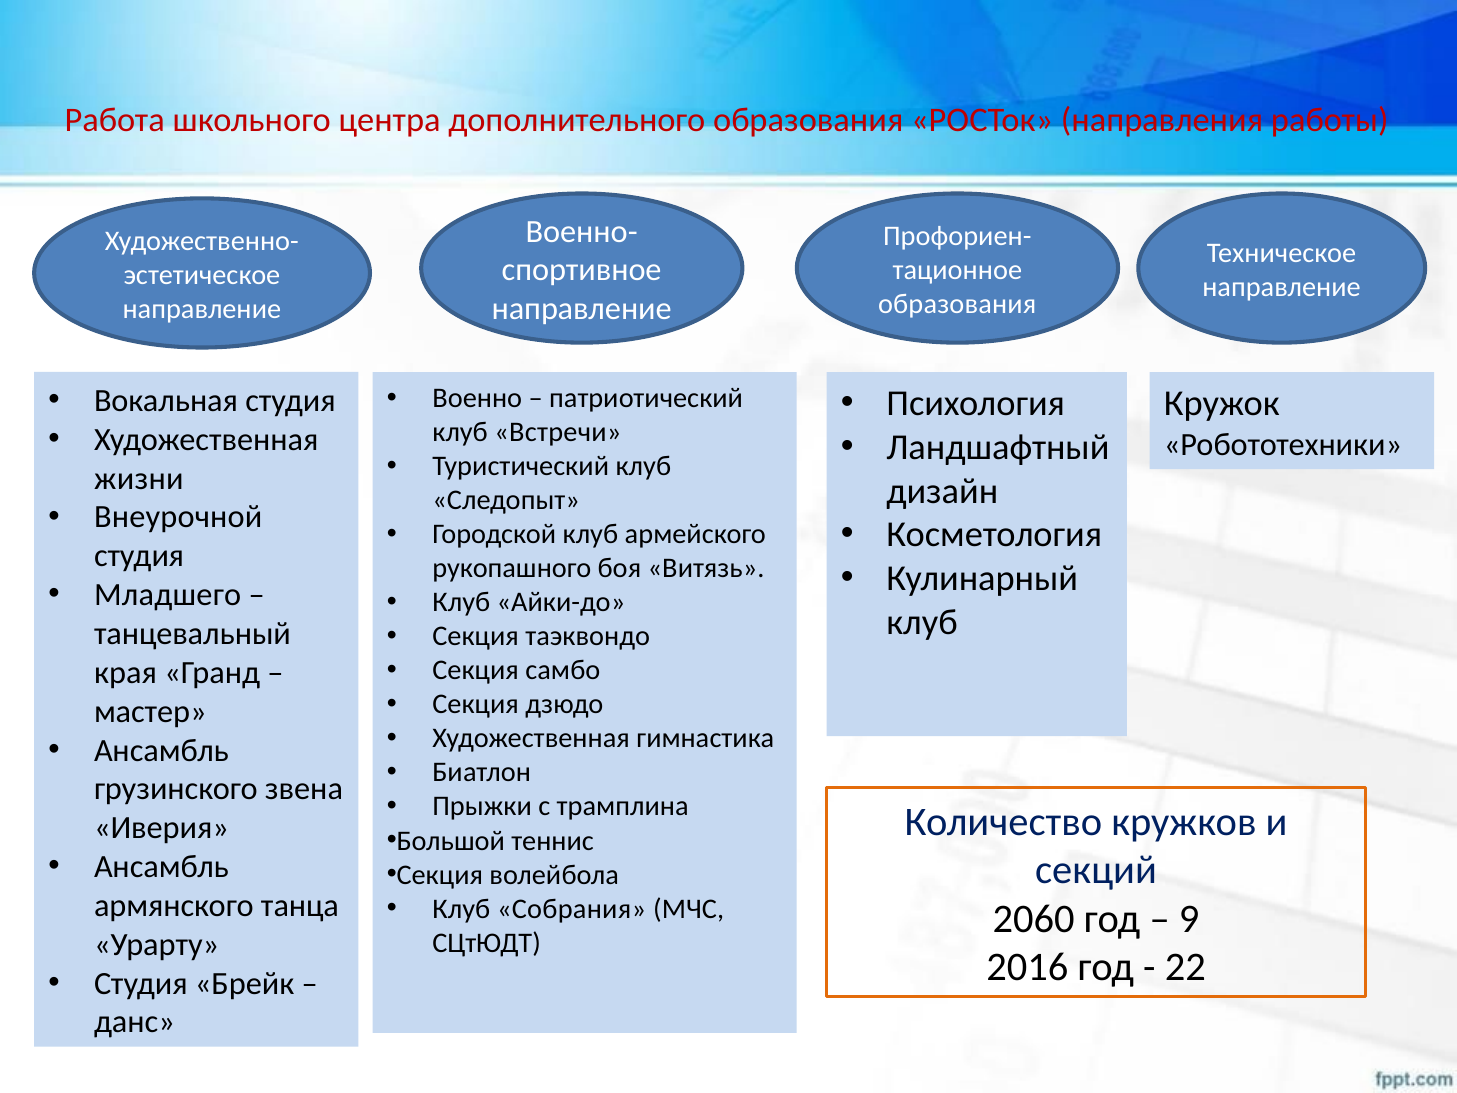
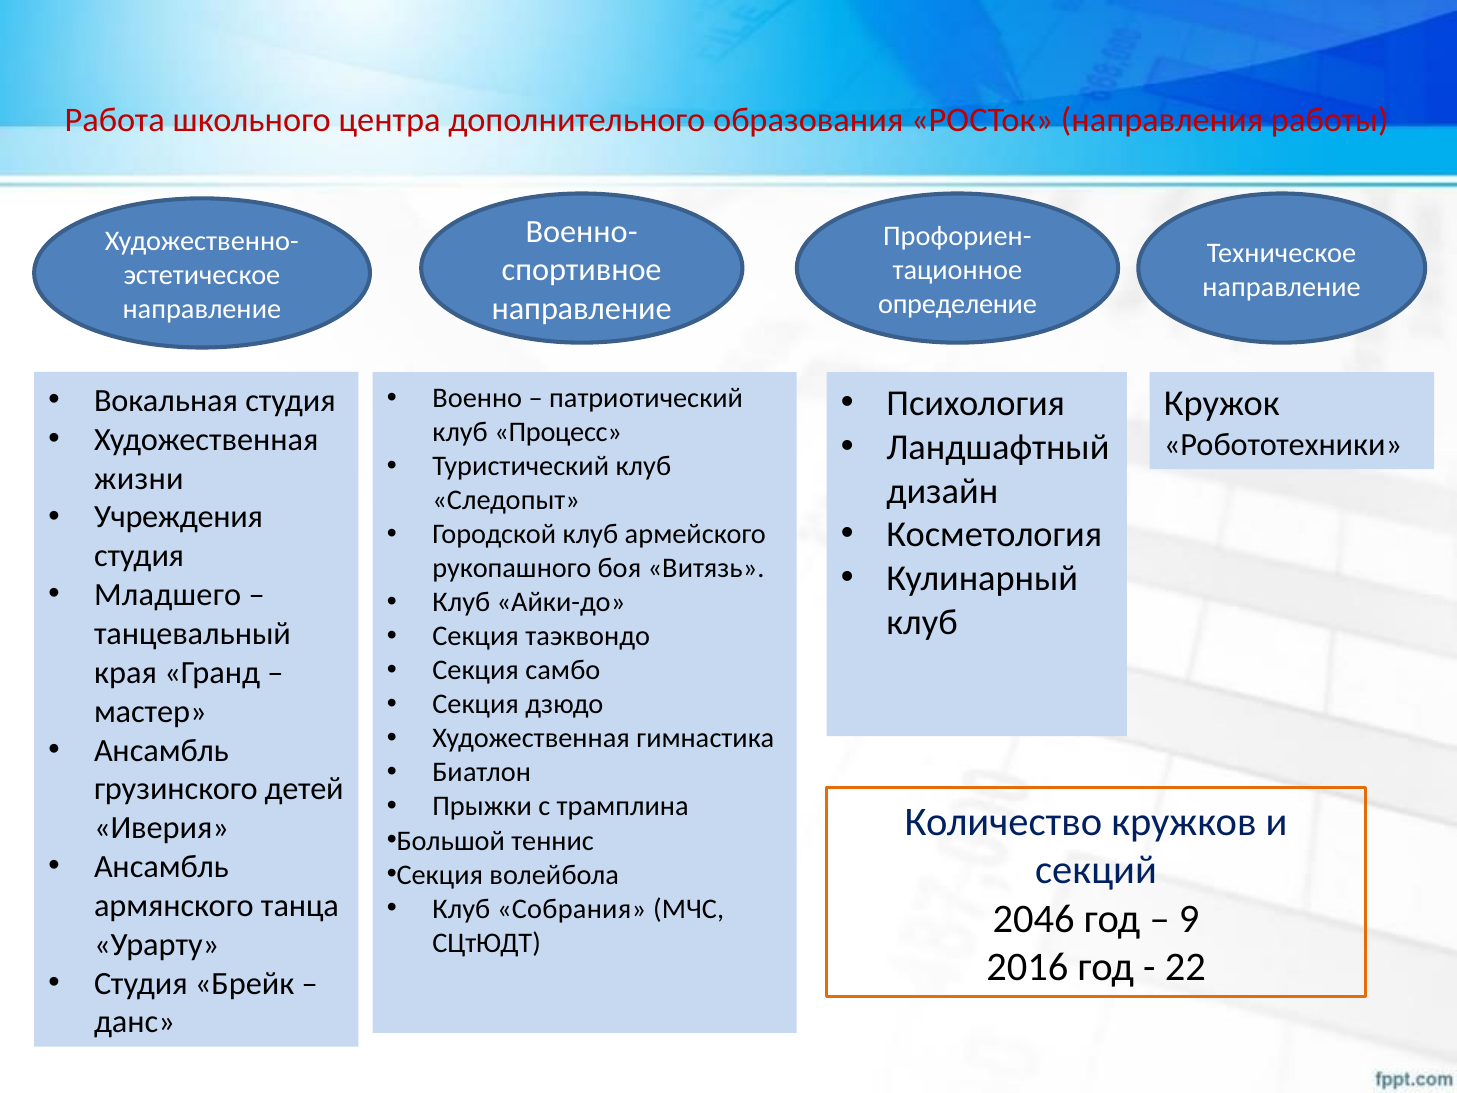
образования: образования -> определение (957, 304)
Встречи: Встречи -> Процесс (558, 432)
Внеурочной: Внеурочной -> Учреждения (178, 517)
звена: звена -> детей (304, 789)
2060: 2060 -> 2046 (1034, 919)
